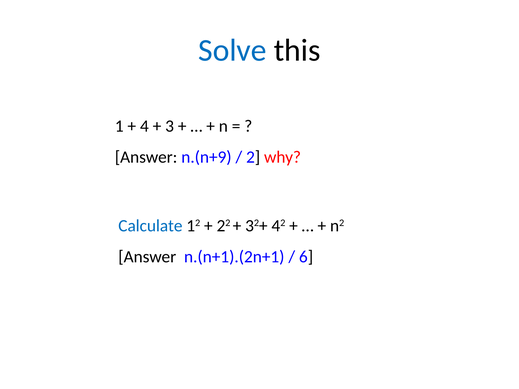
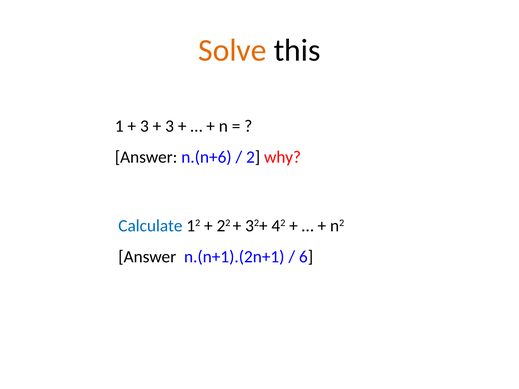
Solve colour: blue -> orange (232, 50)
4: 4 -> 3 (144, 126)
n.(n+9: n.(n+9 -> n.(n+6 (206, 157)
